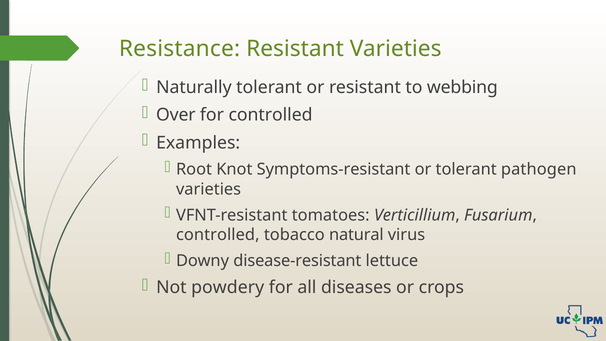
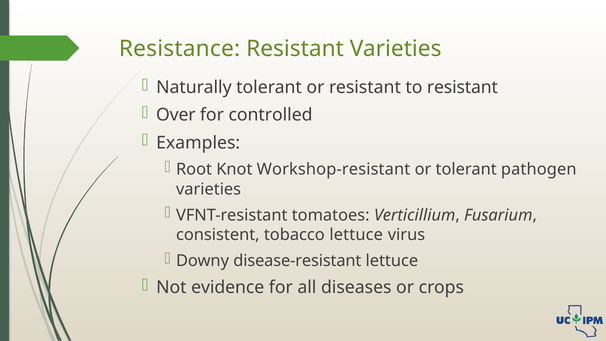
to webbing: webbing -> resistant (462, 88)
Symptoms-resistant: Symptoms-resistant -> Workshop-resistant (333, 169)
controlled: controlled -> consistent (218, 235)
tobacco natural: natural -> lettuce (356, 235)
powdery: powdery -> evidence (228, 288)
